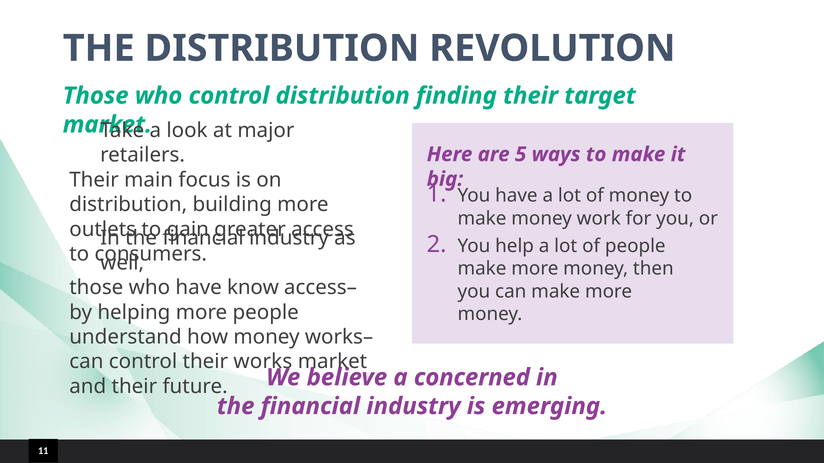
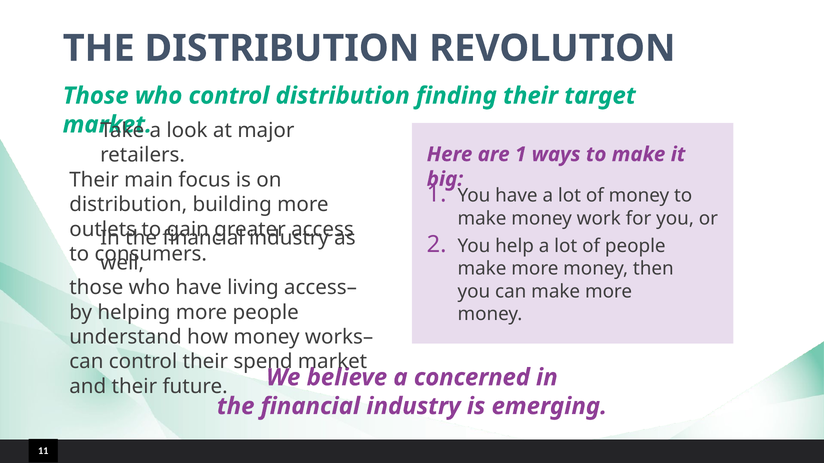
are 5: 5 -> 1 (521, 155)
know: know -> living (253, 288)
works: works -> spend (263, 362)
